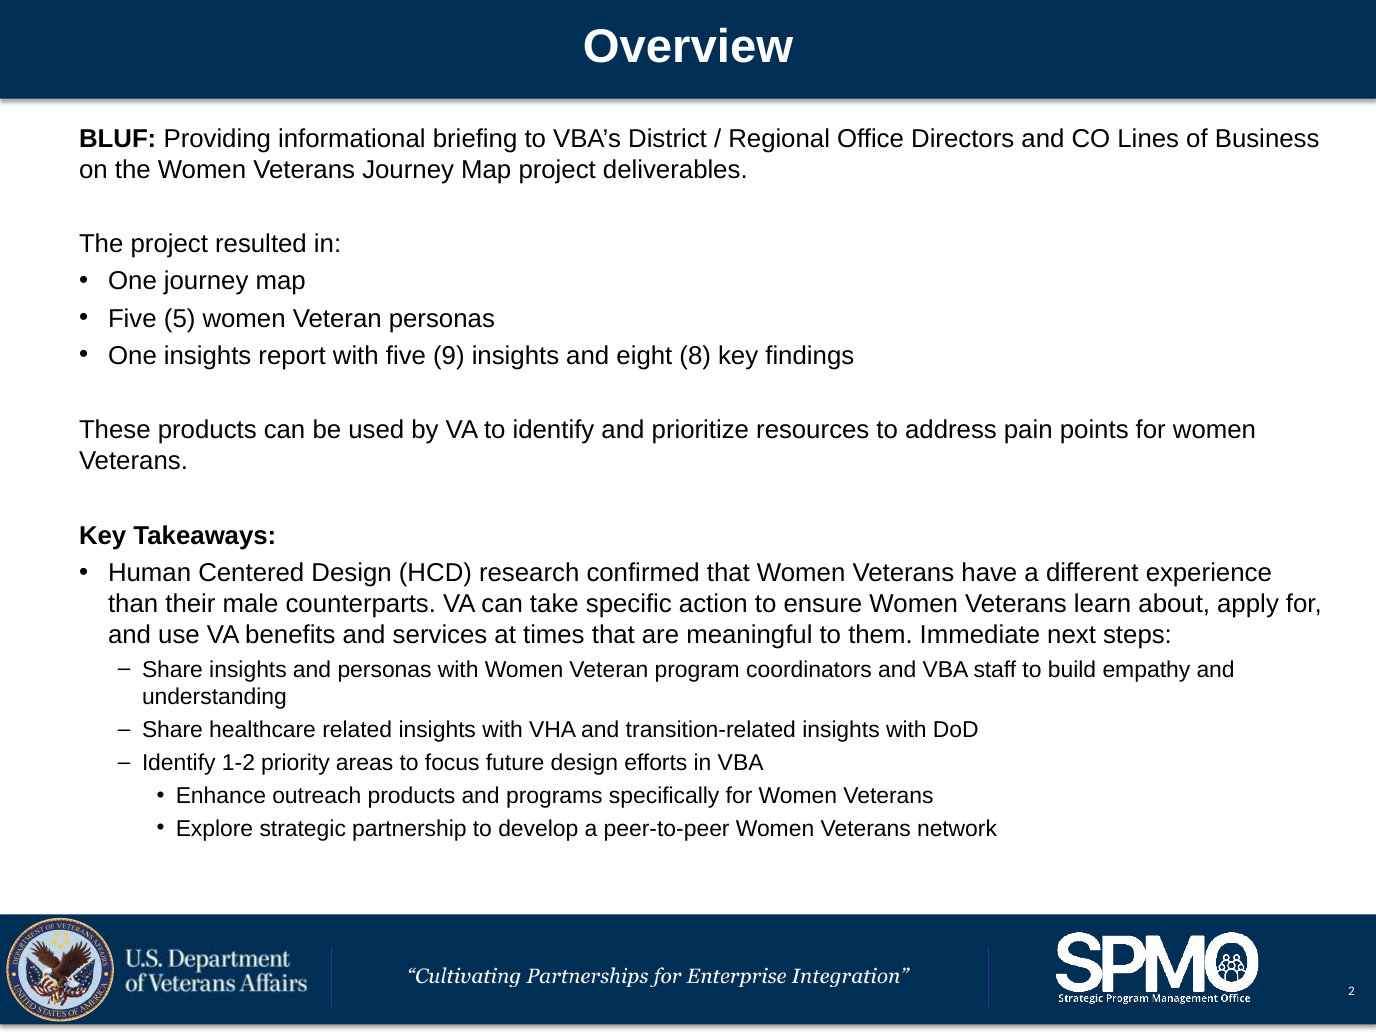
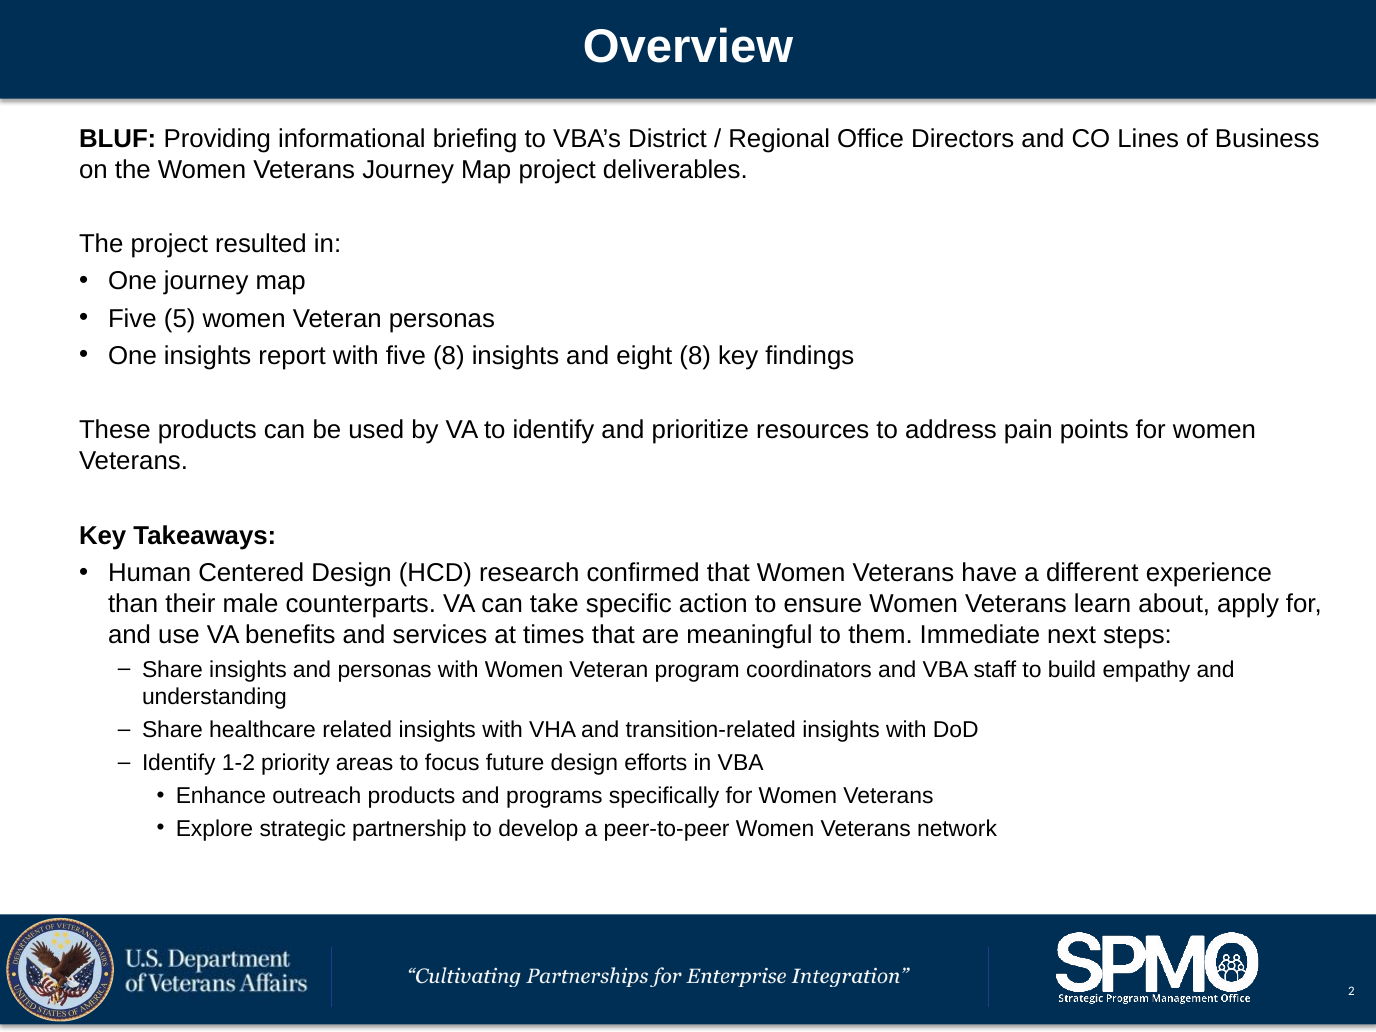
five 9: 9 -> 8 (449, 356)
